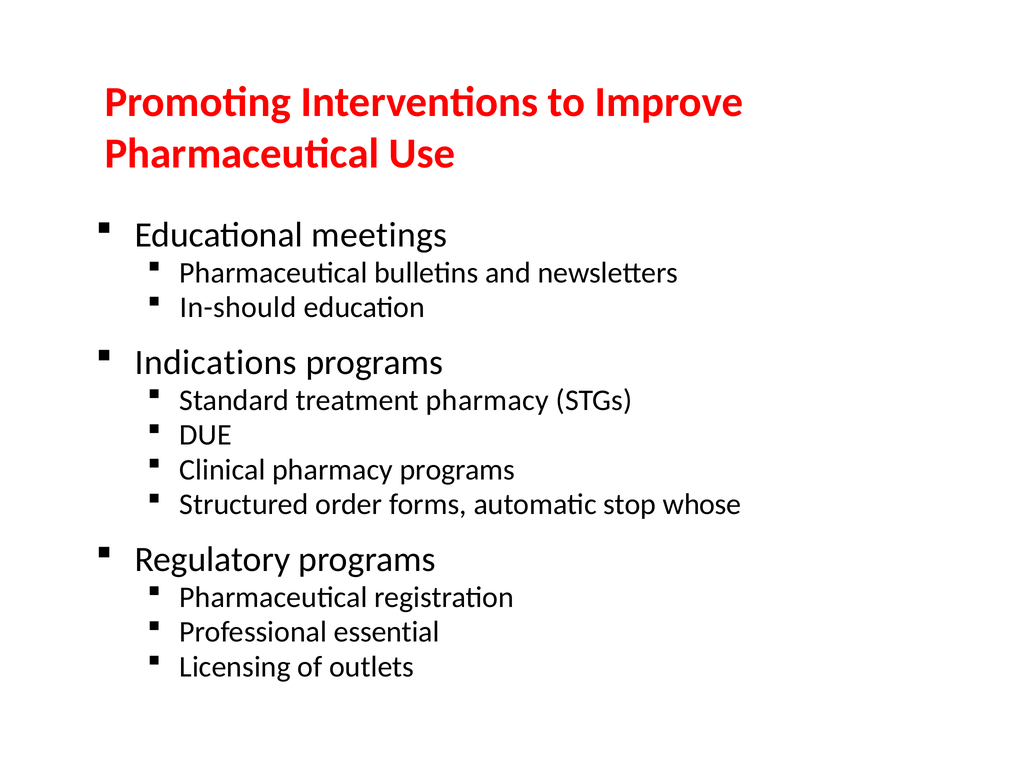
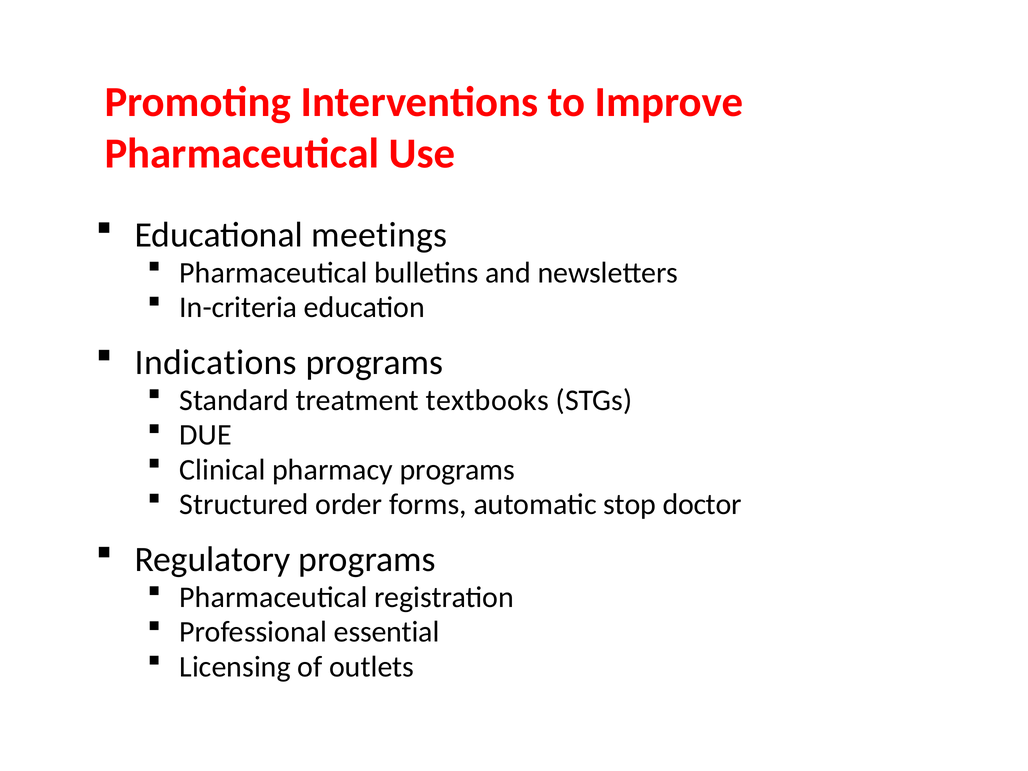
In-should: In-should -> In-criteria (238, 307)
treatment pharmacy: pharmacy -> textbooks (487, 400)
whose: whose -> doctor (702, 504)
